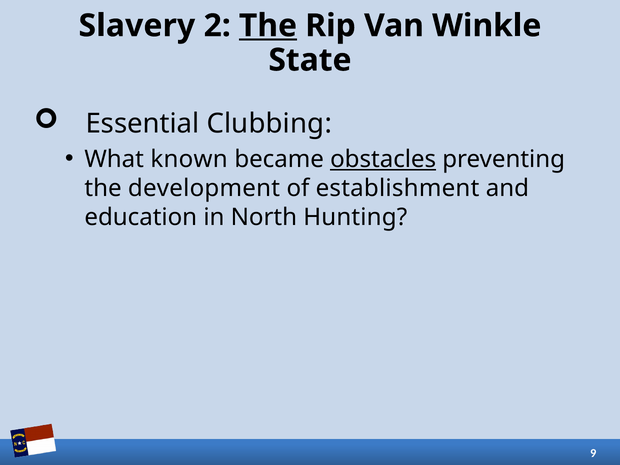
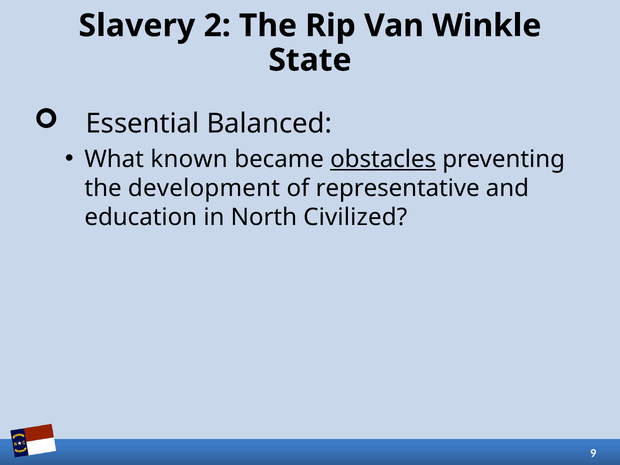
The underline: present -> none (268, 26)
Clubbing: Clubbing -> Balanced (269, 124)
establishment: establishment -> representative (398, 188)
Hunting: Hunting -> Civilized (355, 217)
